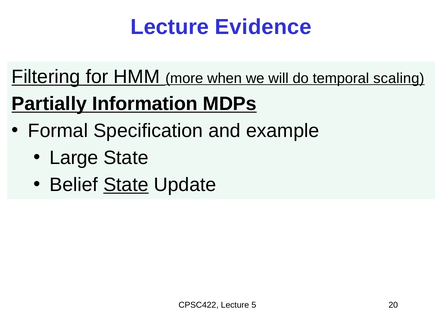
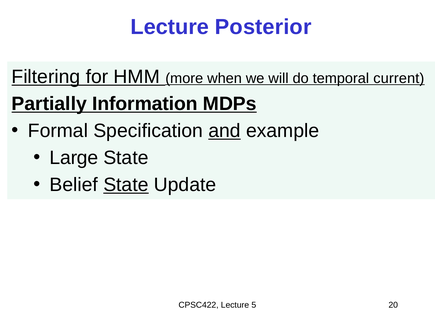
Evidence: Evidence -> Posterior (263, 27)
scaling: scaling -> current (399, 78)
and underline: none -> present (225, 131)
